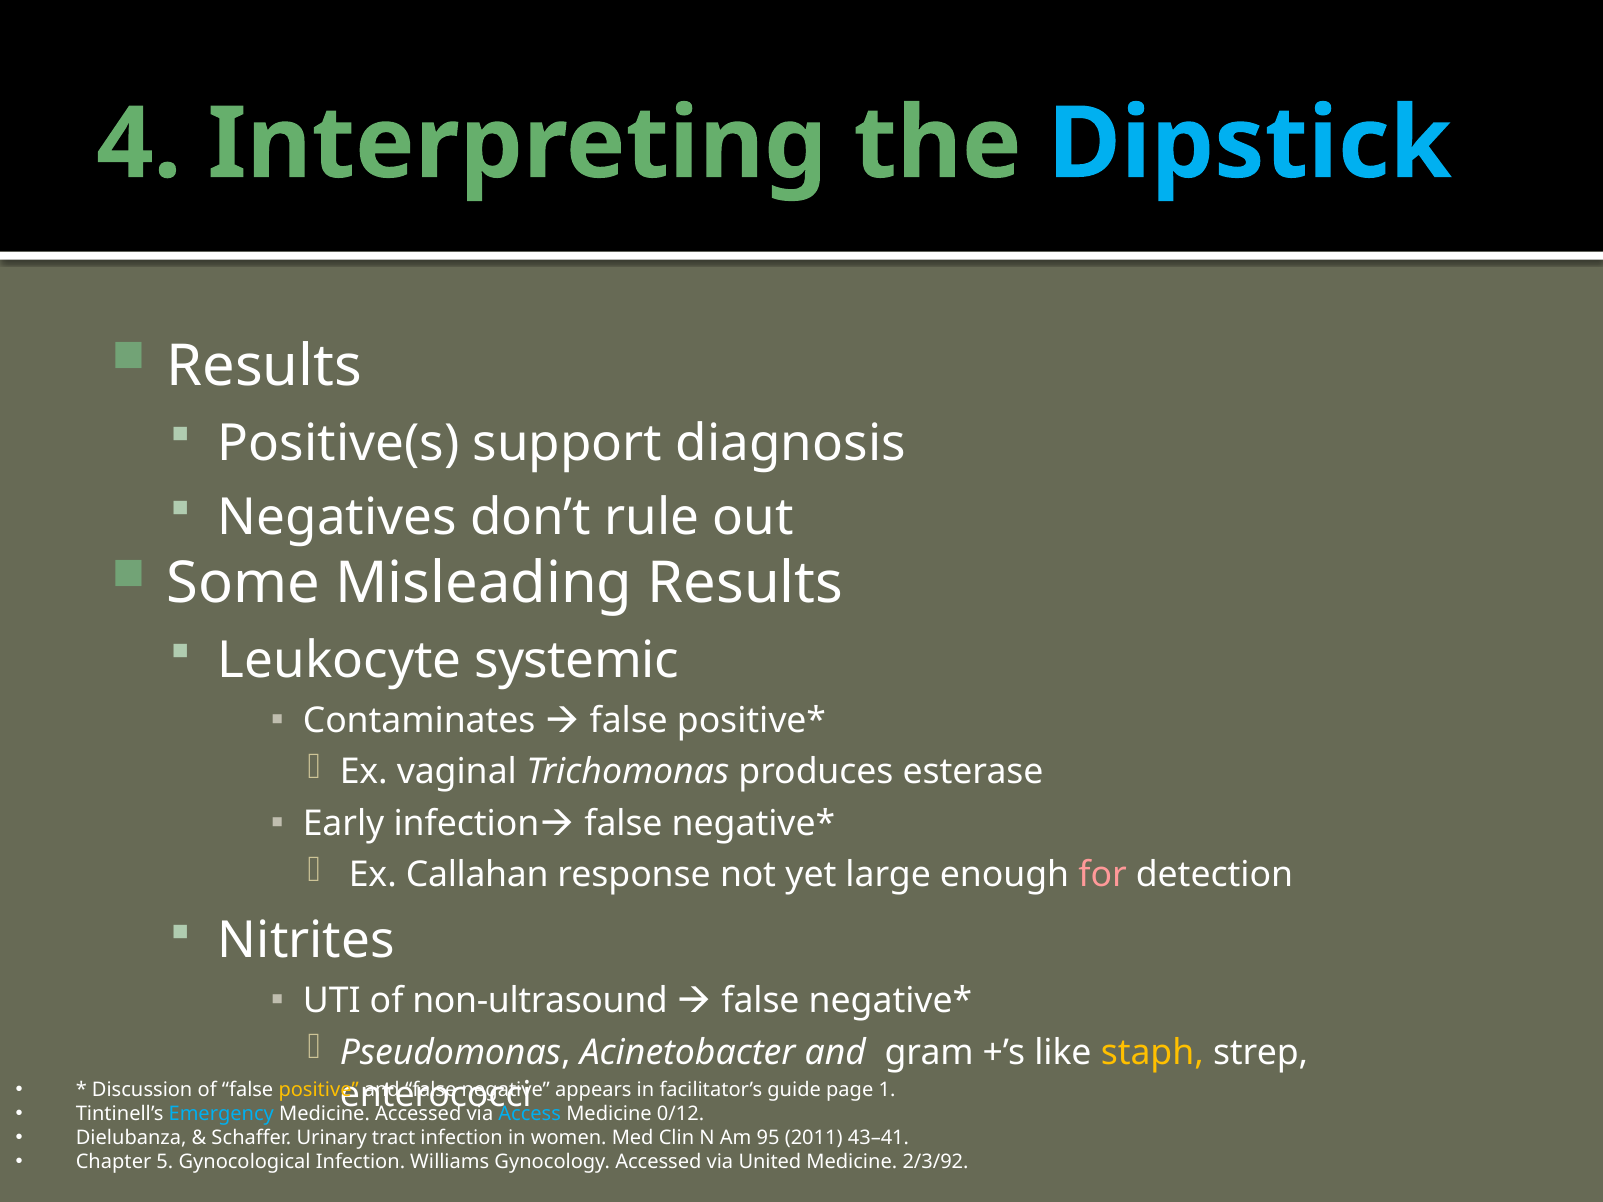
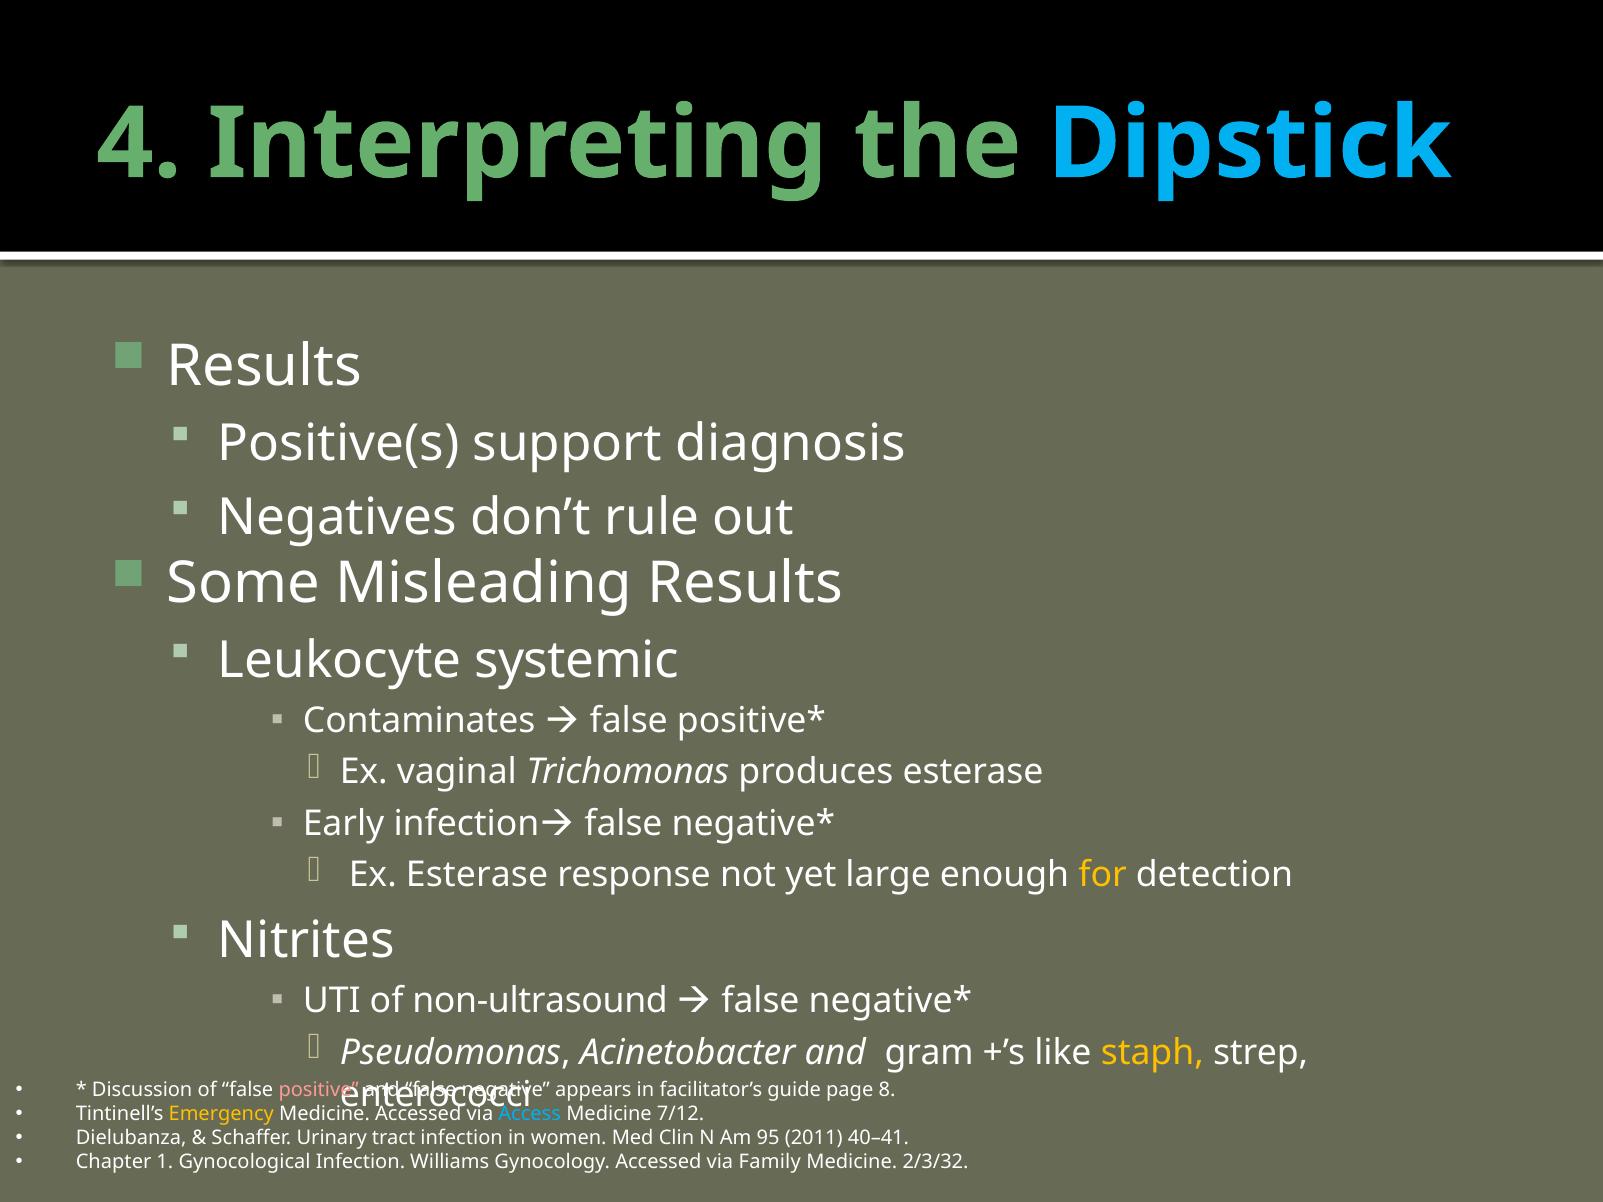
Ex Callahan: Callahan -> Esterase (477, 875)
for colour: pink -> yellow (1103, 875)
positive colour: yellow -> pink (319, 1090)
1: 1 -> 8 (887, 1090)
Emergency colour: light blue -> yellow (221, 1114)
0/12: 0/12 -> 7/12 (681, 1114)
43–41: 43–41 -> 40–41 (878, 1138)
5: 5 -> 1 (165, 1162)
United: United -> Family (770, 1162)
2/3/92: 2/3/92 -> 2/3/32 (936, 1162)
